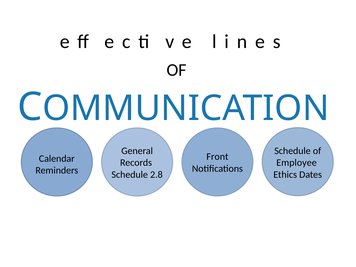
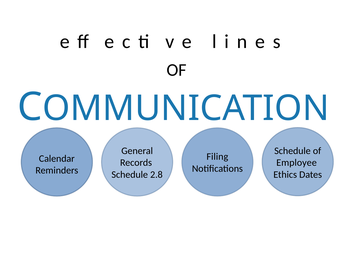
Front: Front -> Filing (217, 157)
